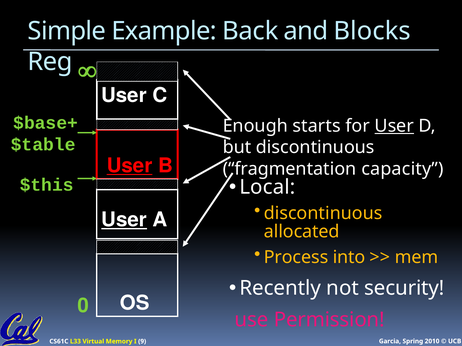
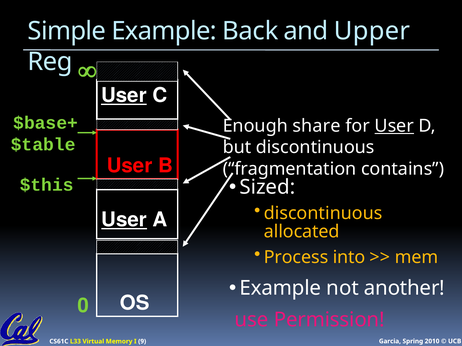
Blocks: Blocks -> Upper (372, 31)
User underline: none -> present (124, 96)
starts: starts -> share (317, 126)
User underline: present -> none (130, 166)
capacity: capacity -> contains (403, 169)
Local: Local -> Sized (267, 187)
Recently: Recently -> Example (280, 288)
security: security -> another (404, 288)
